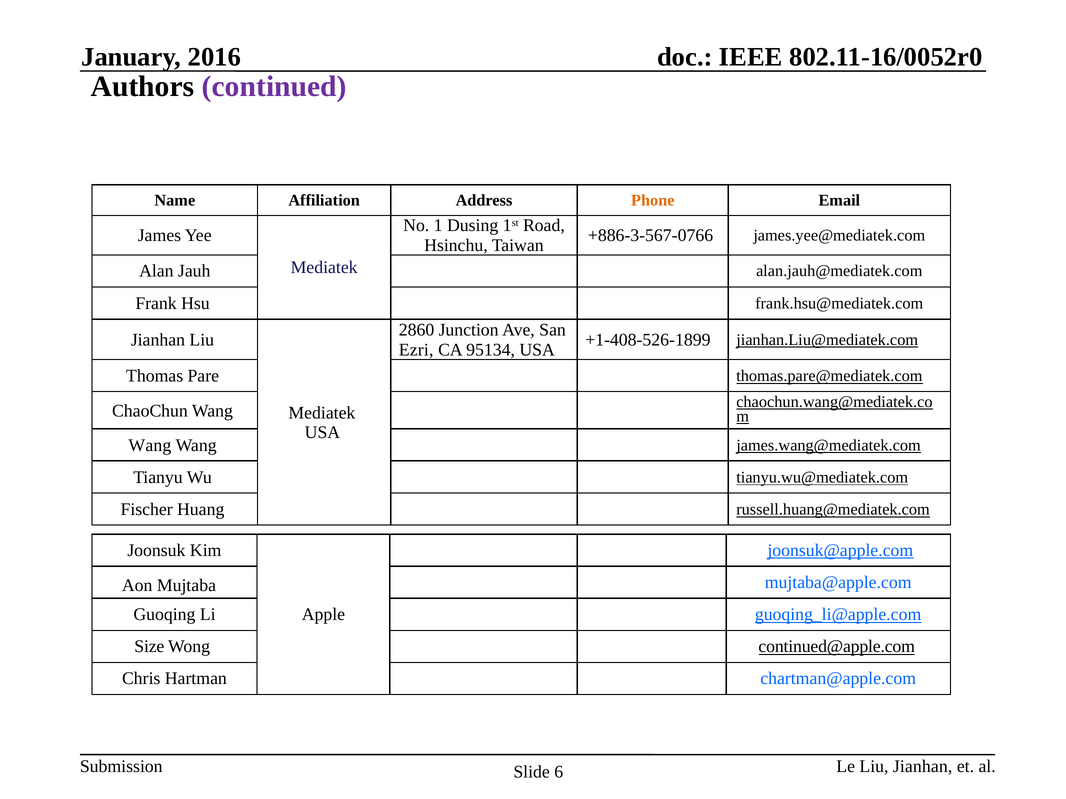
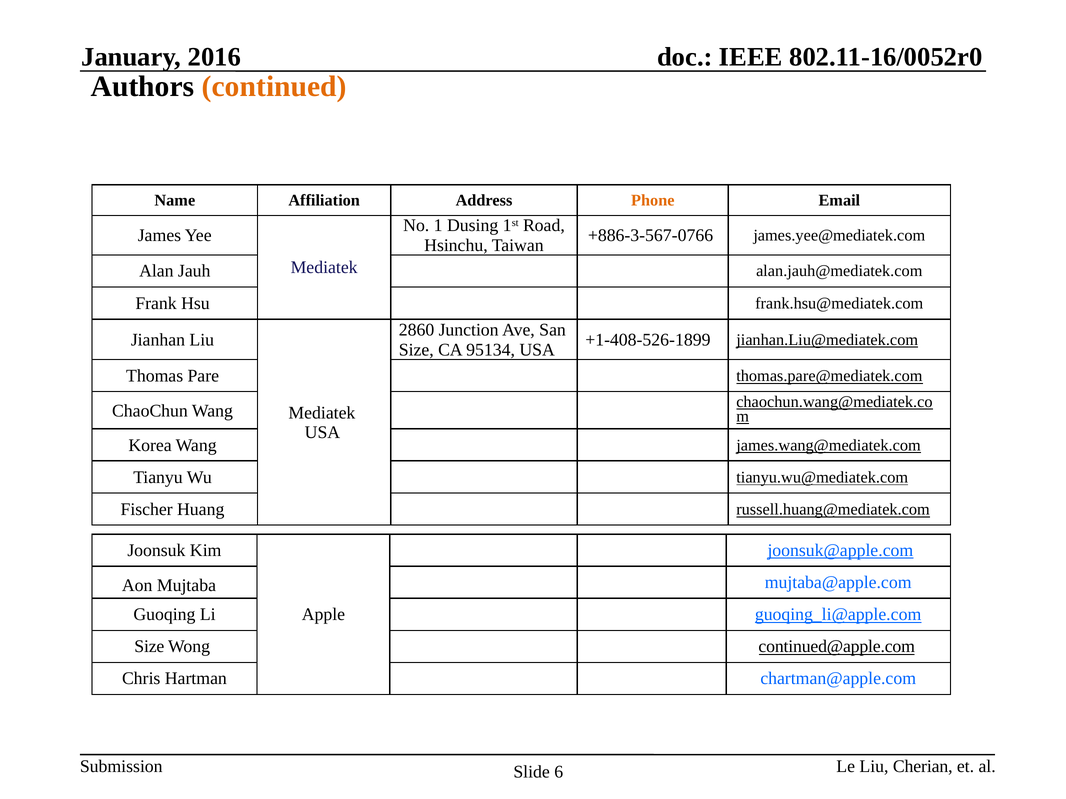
continued colour: purple -> orange (274, 86)
Ezri: Ezri -> Size (416, 350)
Wang: Wang -> Korea (150, 446)
Liu Jianhan: Jianhan -> Cherian (923, 767)
